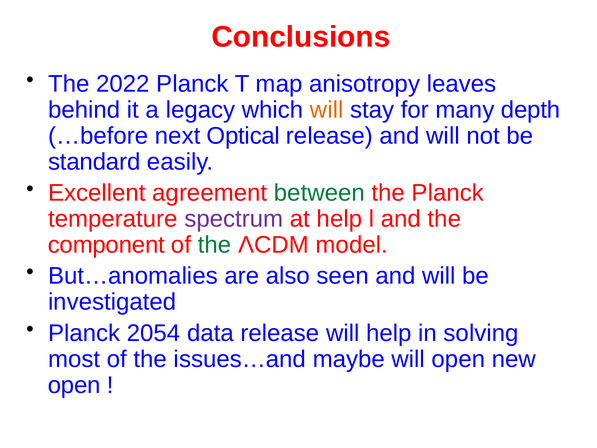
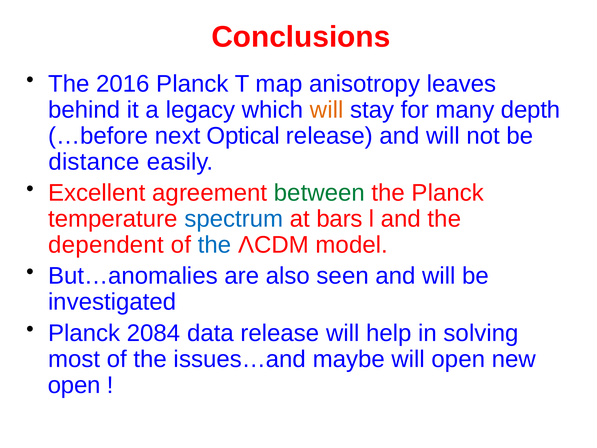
2022: 2022 -> 2016 (123, 84)
standard: standard -> distance (94, 162)
spectrum colour: purple -> blue (234, 219)
at help: help -> bars (339, 219)
component: component -> dependent (106, 245)
the colour: green -> blue (214, 245)
2054: 2054 -> 2084 (154, 333)
